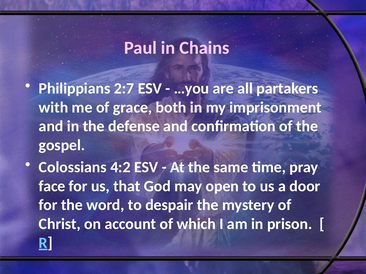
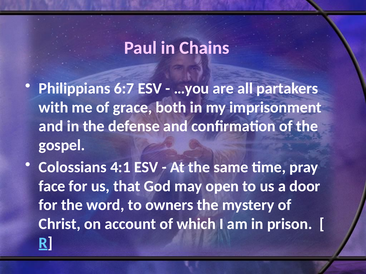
2:7: 2:7 -> 6:7 (124, 89)
4:2: 4:2 -> 4:1 (120, 168)
despair: despair -> owners (169, 205)
